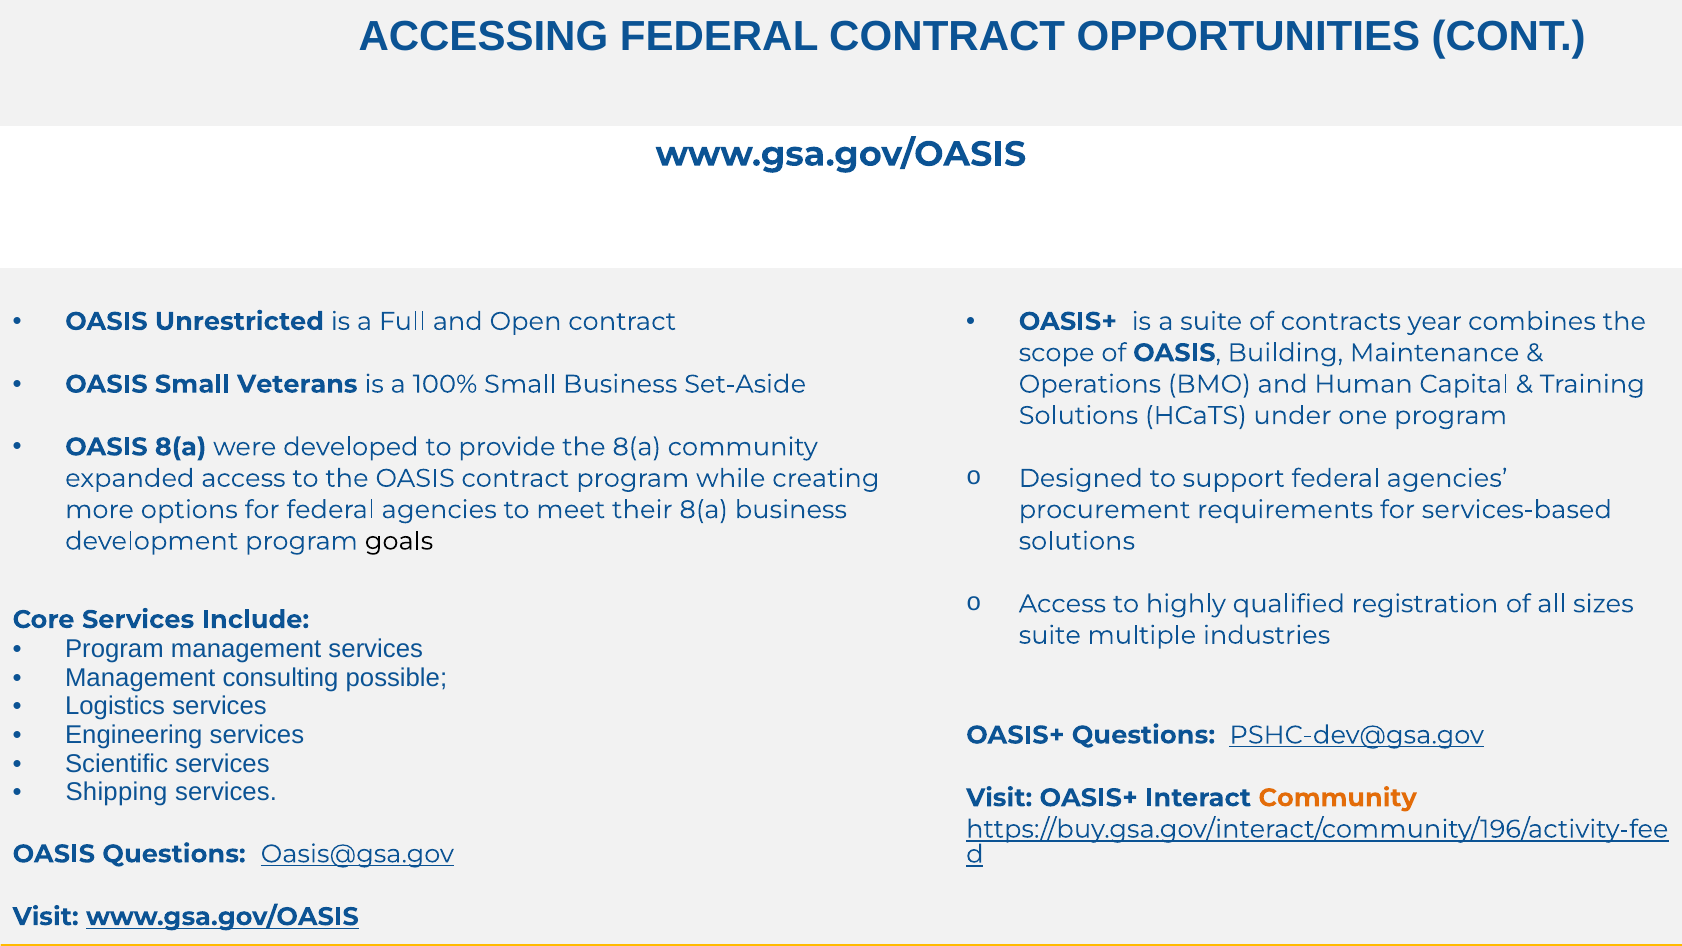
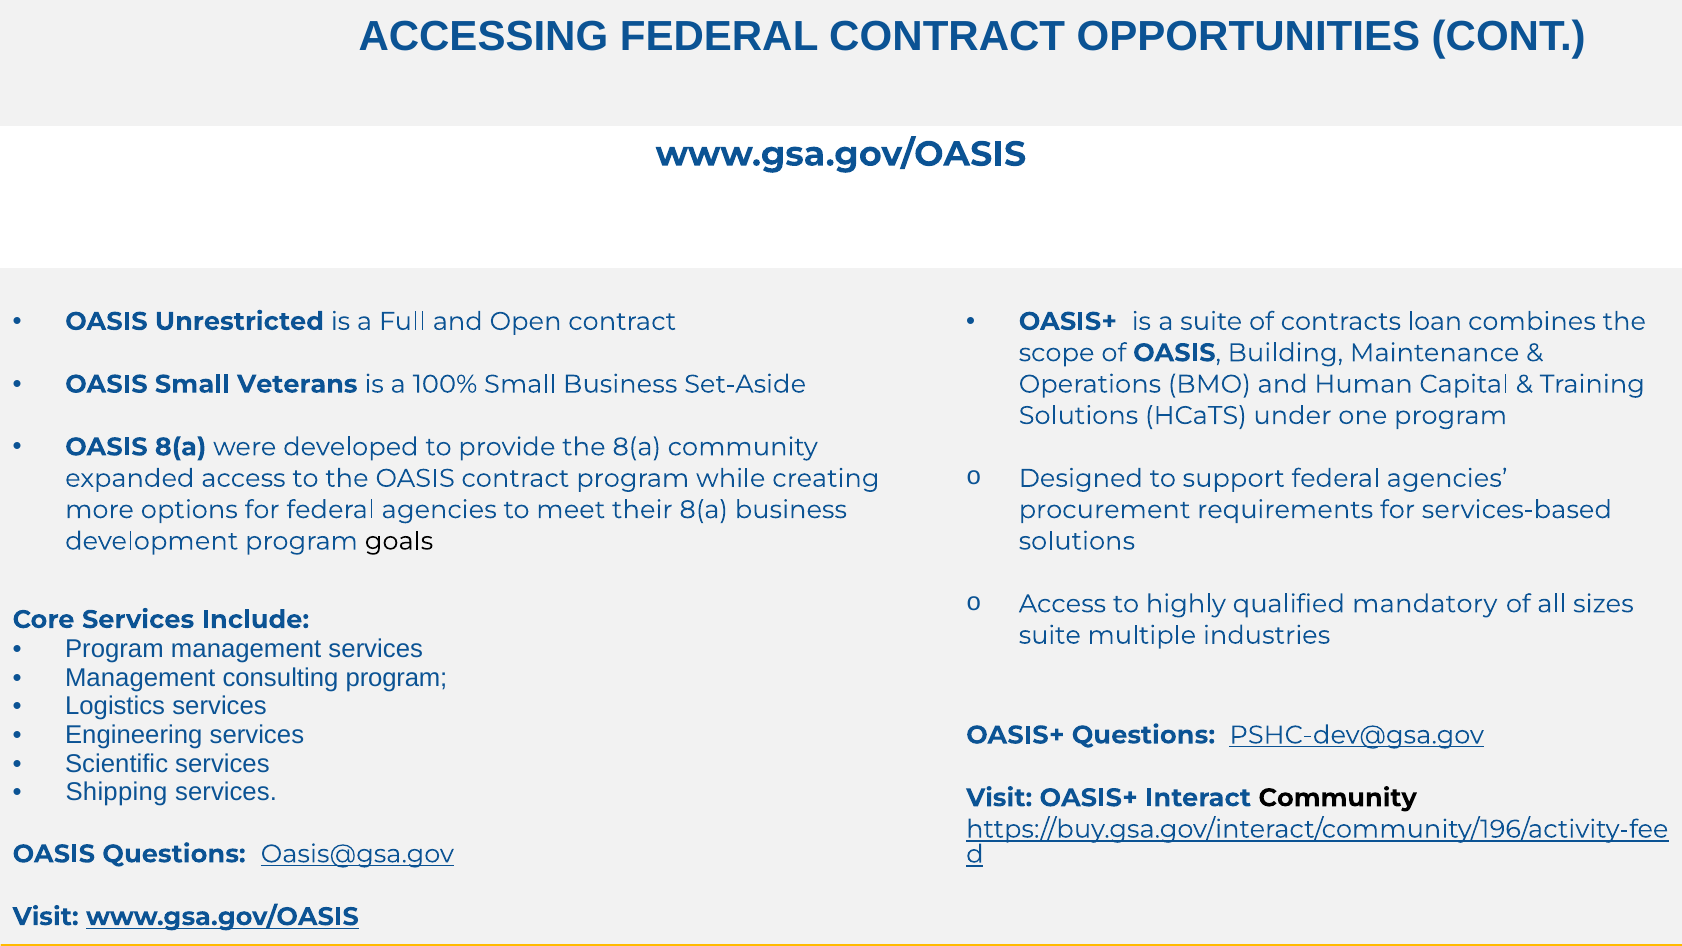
year: year -> loan (1435, 321)
registration: registration -> mandatory (1425, 604)
consulting possible: possible -> program (396, 678)
Community colour: orange -> black (1338, 798)
